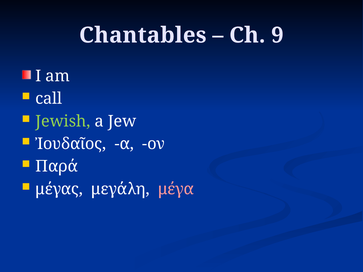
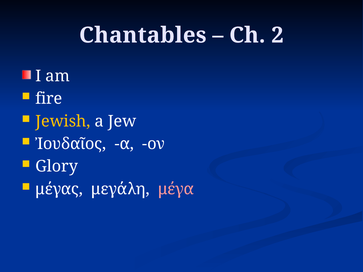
9: 9 -> 2 (277, 35)
call: call -> fire (49, 99)
Jewish colour: light green -> yellow (63, 121)
Παρά: Παρά -> Glory (57, 167)
